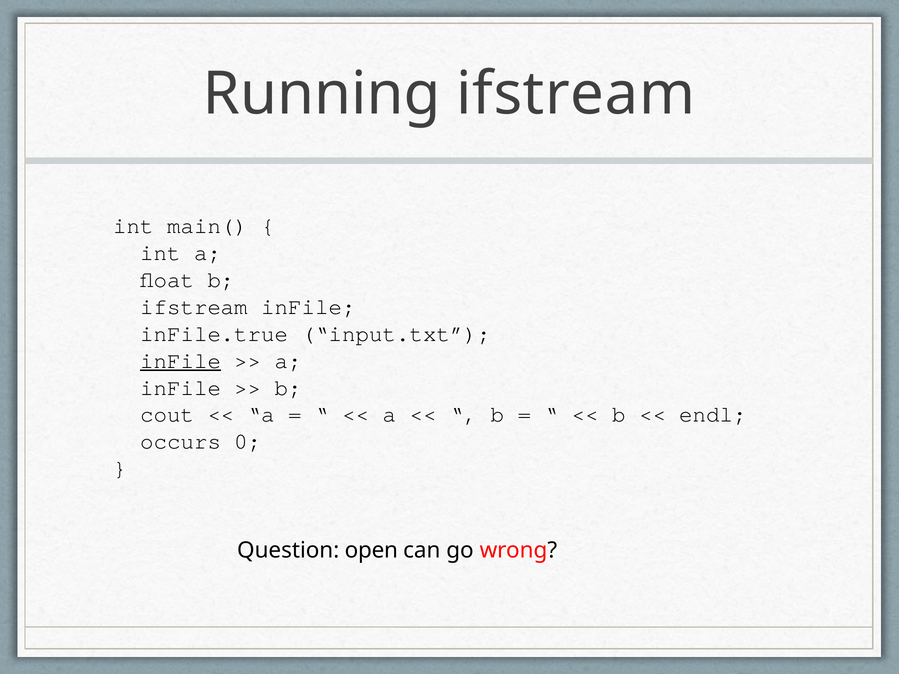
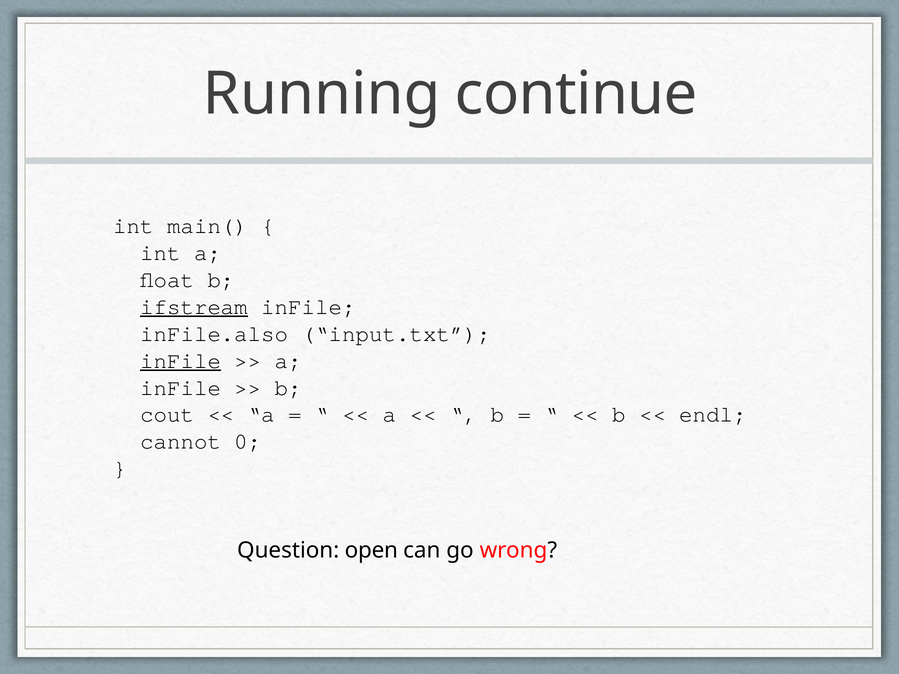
Running ifstream: ifstream -> continue (576, 94)
ifstream underline: none -> present (194, 307)
inFile.true: inFile.true -> inFile.also (214, 334)
occurs: occurs -> cannot (181, 442)
